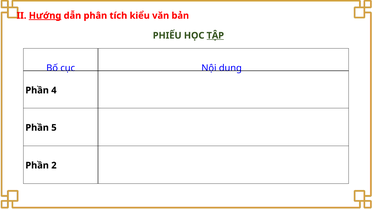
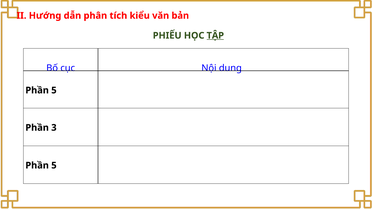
Hướng underline: present -> none (45, 16)
4: 4 -> 5 (54, 90)
5: 5 -> 3 (54, 128)
2: 2 -> 5 (54, 166)
